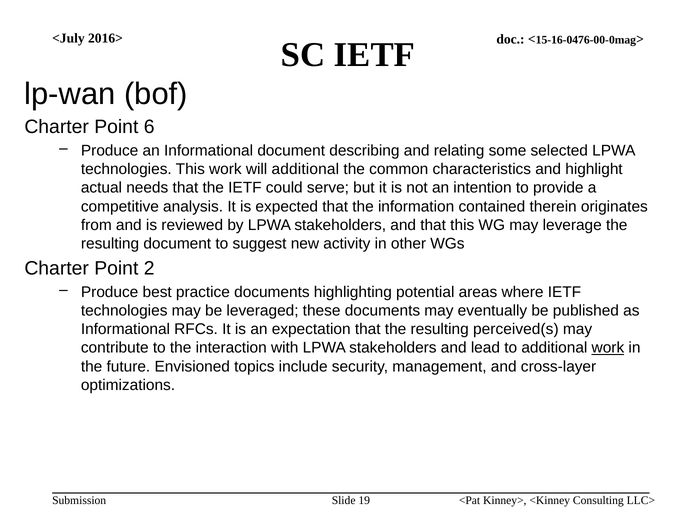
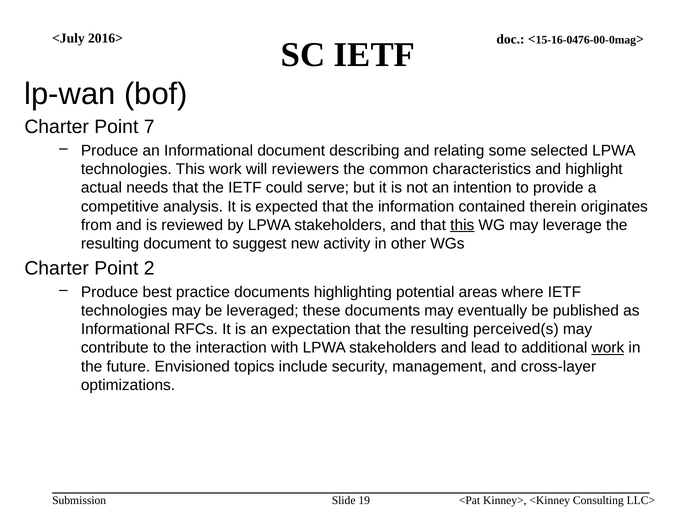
6: 6 -> 7 (149, 127)
will additional: additional -> reviewers (305, 169)
this underline: none -> present (462, 225)
